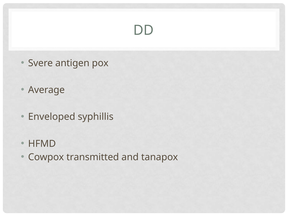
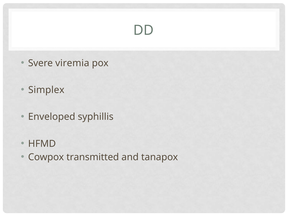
antigen: antigen -> viremia (72, 63)
Average: Average -> Simplex (46, 90)
